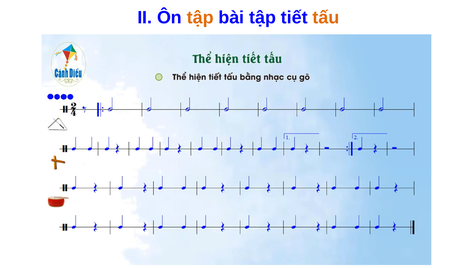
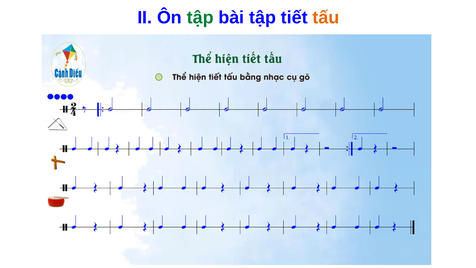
tập colour: orange -> green (200, 18)
